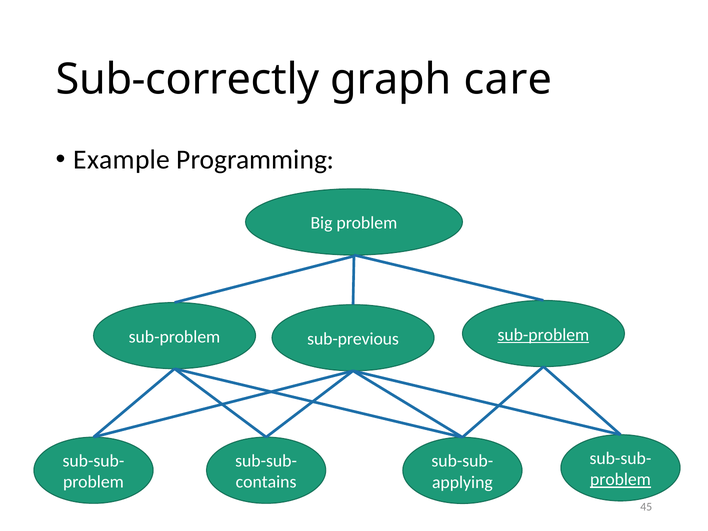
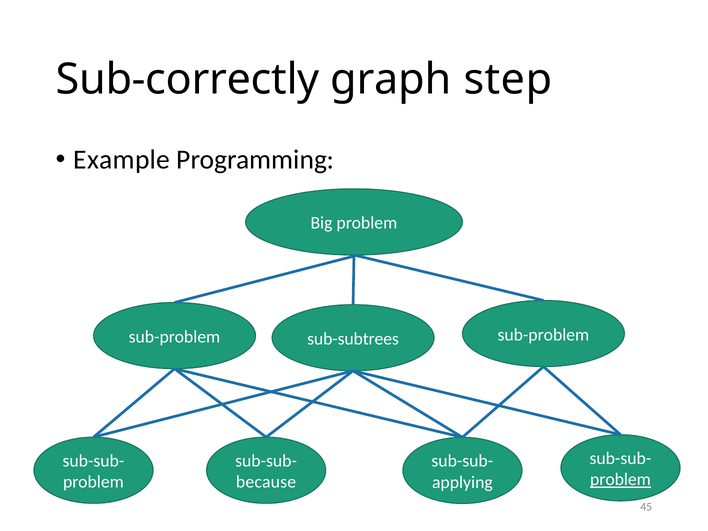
care: care -> step (508, 79)
sub-problem underline: present -> none (543, 335)
sub-previous: sub-previous -> sub-subtrees (353, 339)
contains: contains -> because (266, 482)
